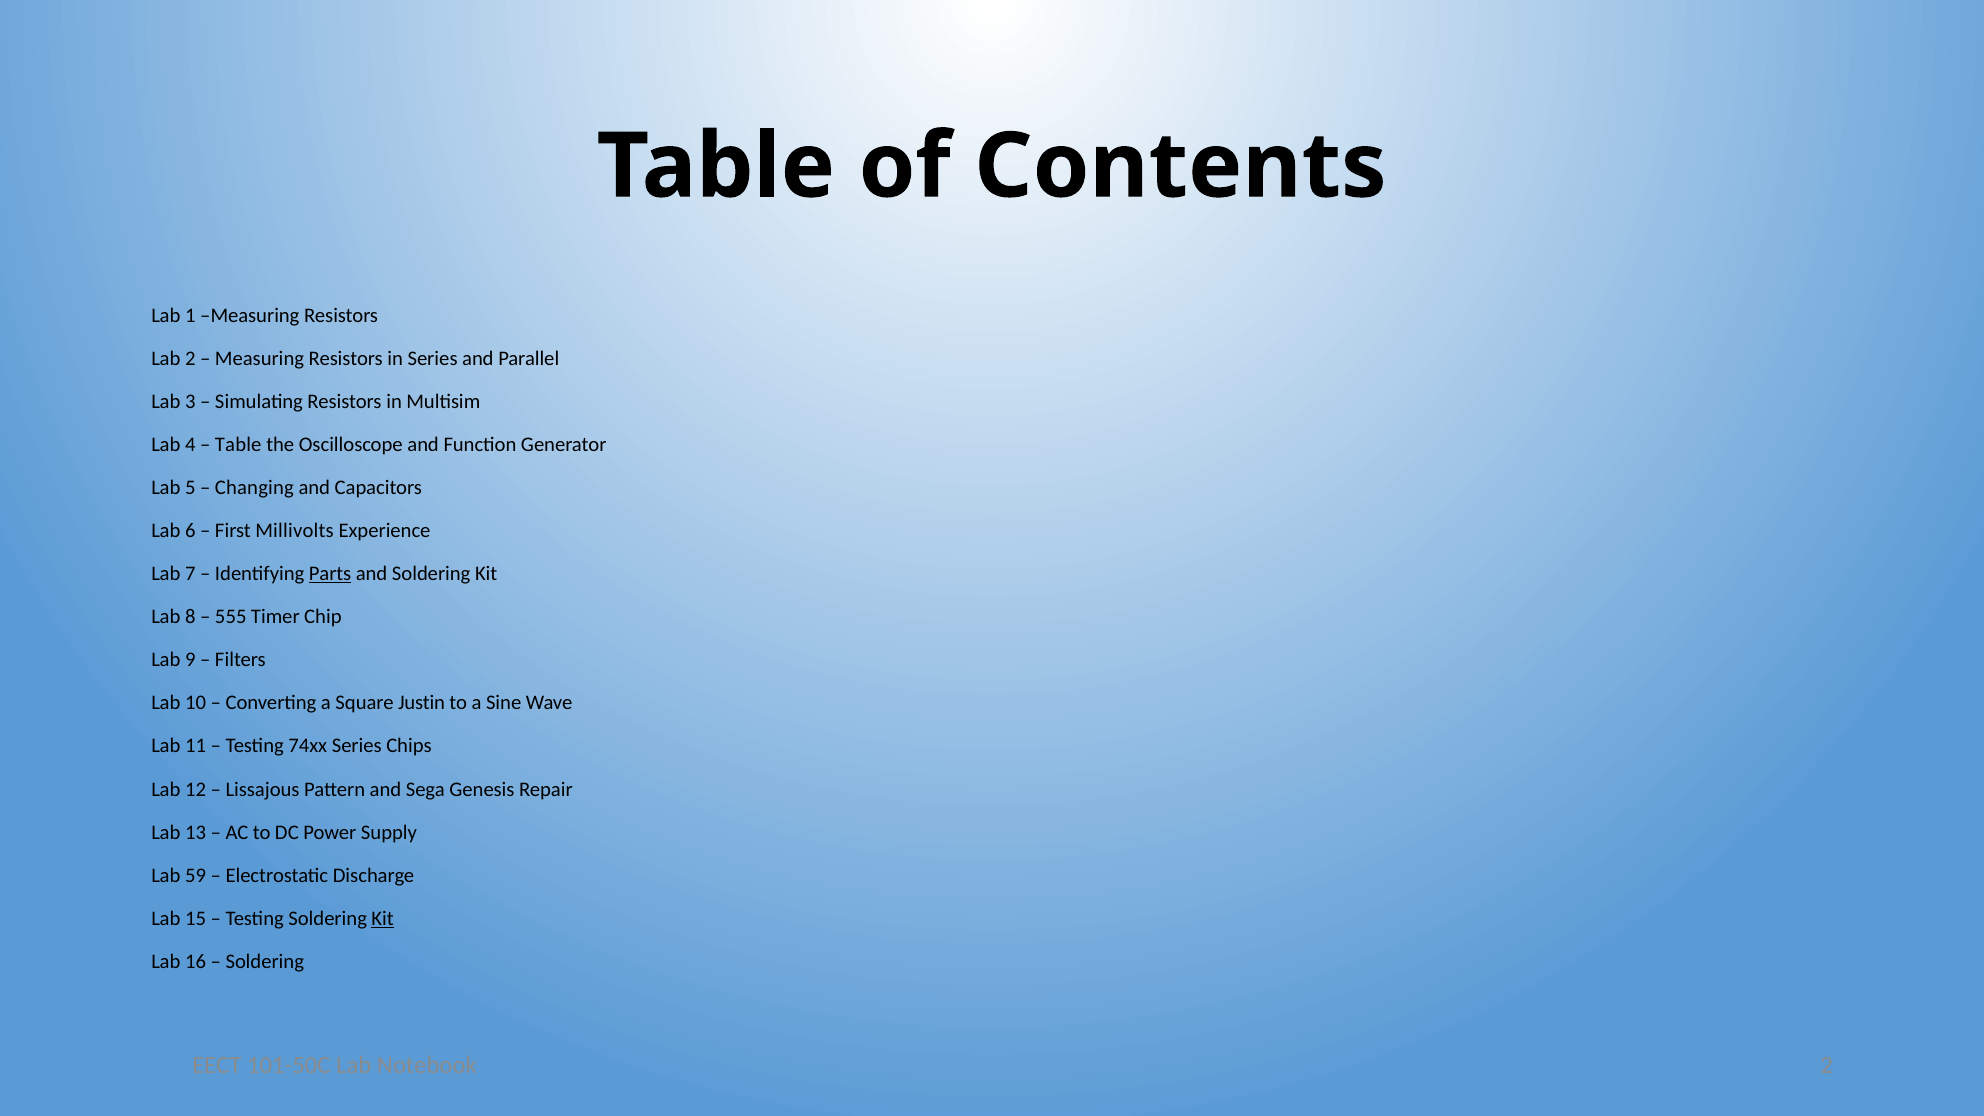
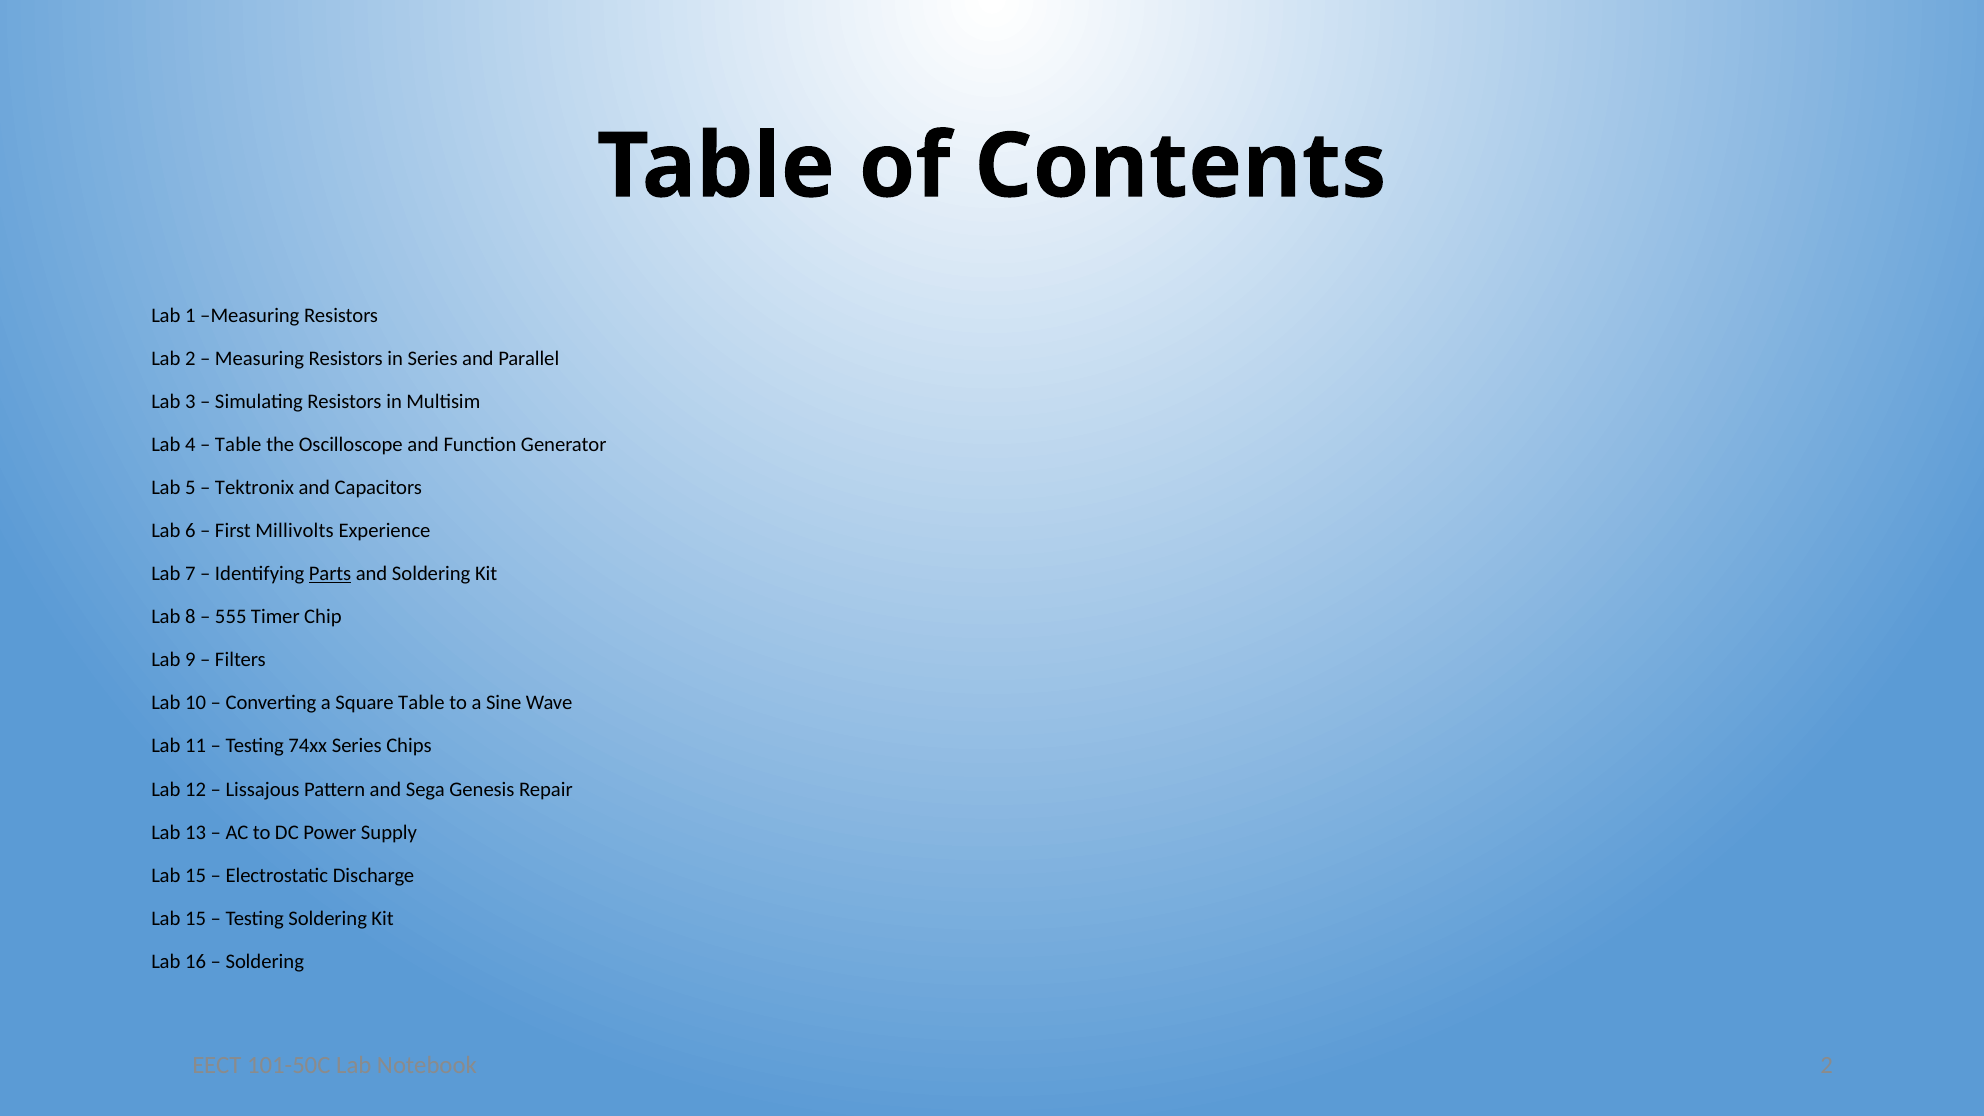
Changing: Changing -> Tektronix (254, 488)
Square Justin: Justin -> Table (421, 703)
59: 59 -> 15 (196, 875)
Kit underline: present -> none (383, 918)
